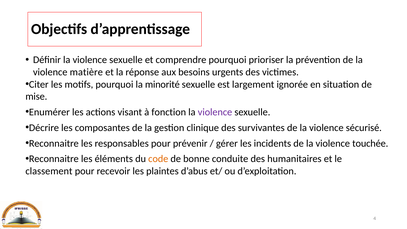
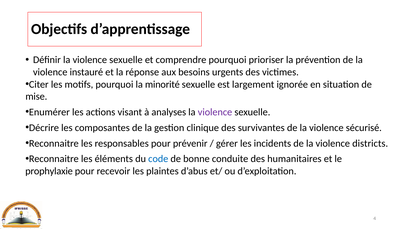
matière: matière -> instauré (86, 72)
fonction: fonction -> analyses (169, 112)
touchée: touchée -> districts (370, 143)
code colour: orange -> blue (158, 159)
classement: classement -> prophylaxie (49, 171)
